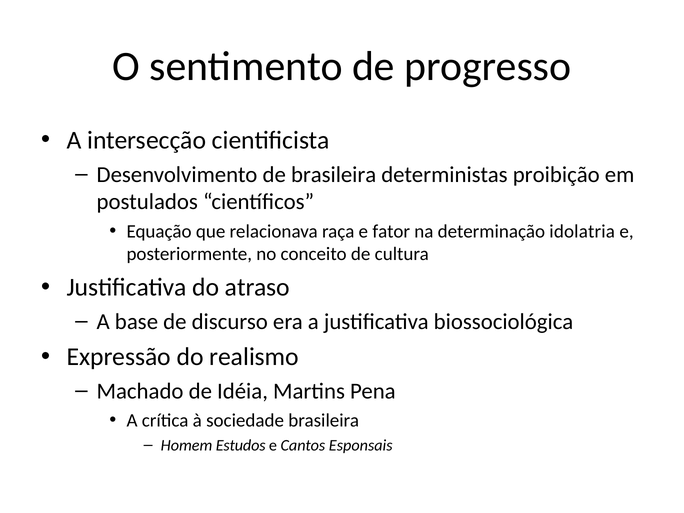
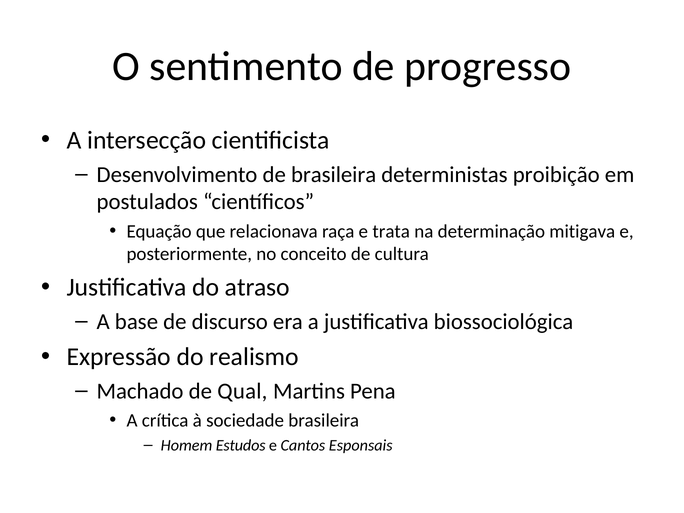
fator: fator -> trata (391, 231)
idolatria: idolatria -> mitigava (582, 231)
Idéia: Idéia -> Qual (242, 391)
